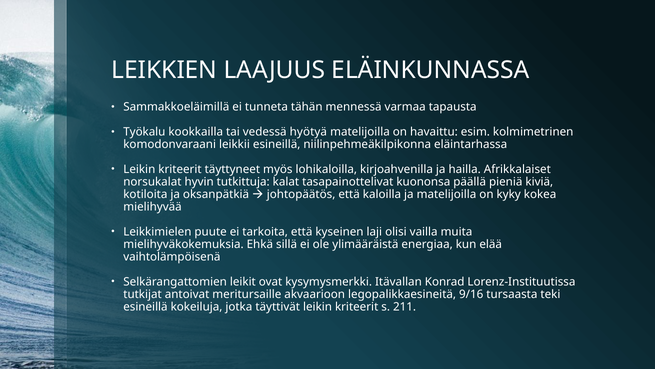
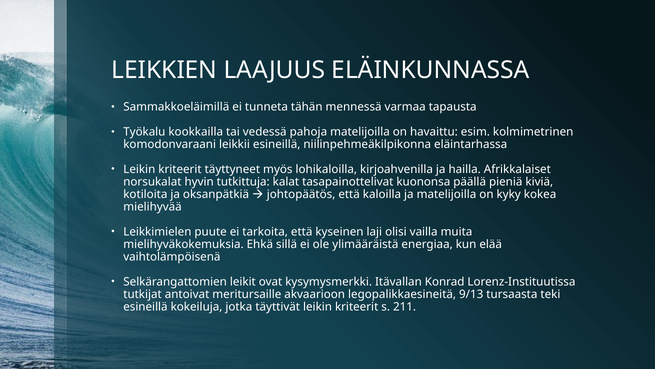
hyötyä: hyötyä -> pahoja (308, 132)
9/16: 9/16 -> 9/13 (471, 294)
